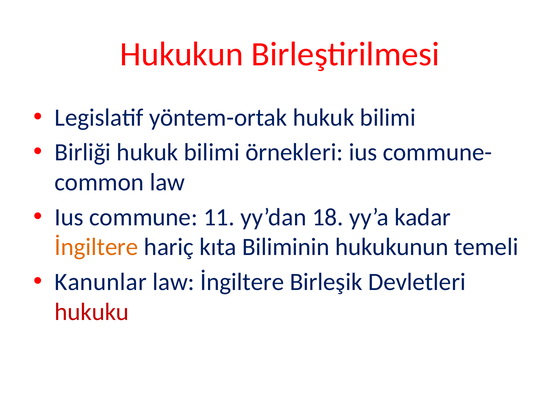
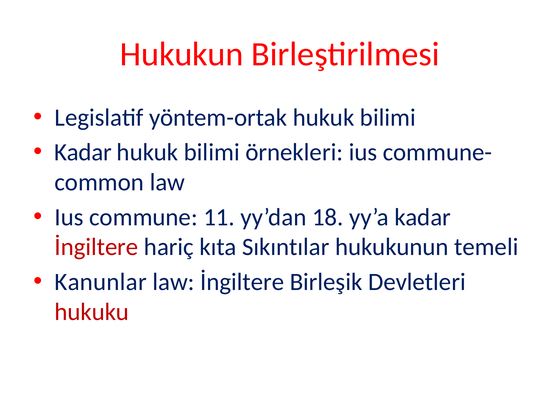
Birliği: Birliği -> Kadar (83, 152)
İngiltere colour: orange -> red (96, 247)
Biliminin: Biliminin -> Sıkıntılar (286, 247)
